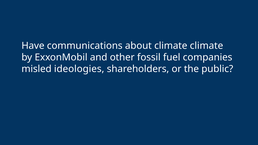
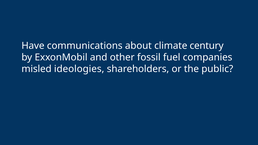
climate climate: climate -> century (207, 46)
